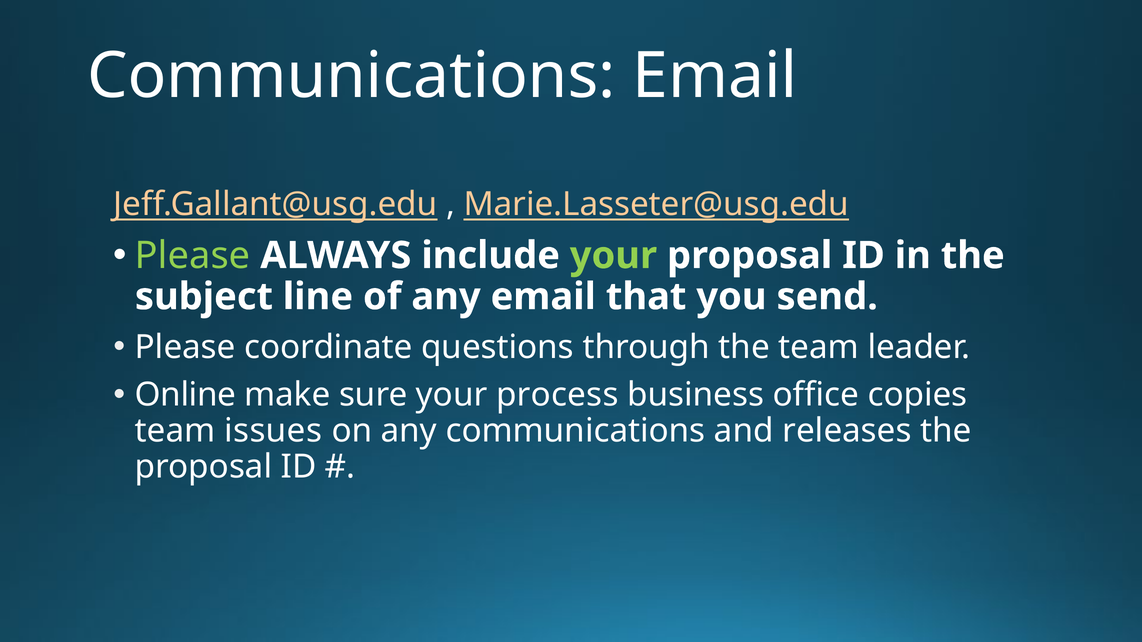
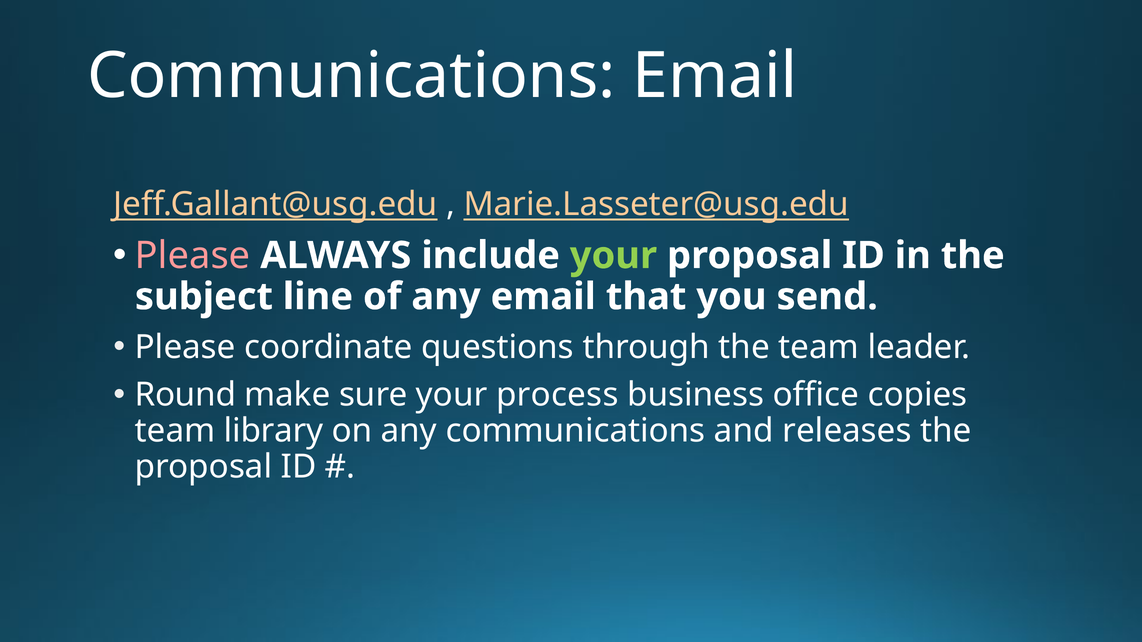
Please colour: light green -> pink (193, 256)
Online: Online -> Round (185, 395)
issues: issues -> library (274, 431)
